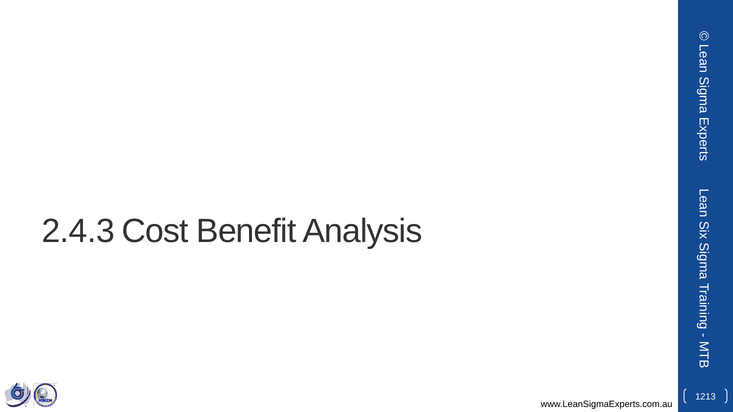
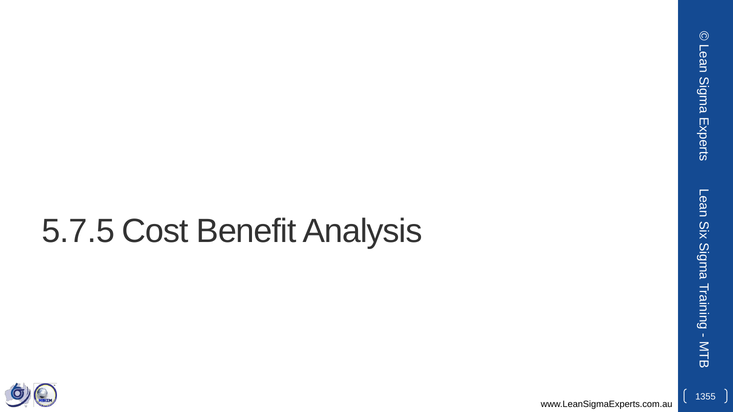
2.4.3: 2.4.3 -> 5.7.5 (78, 232)
1213: 1213 -> 1355 (705, 397)
